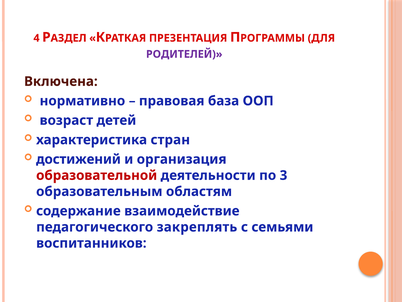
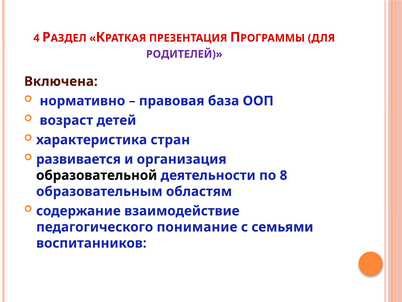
достижений: достижений -> развивается (78, 159)
образовательной colour: red -> black (97, 175)
3: 3 -> 8 (283, 175)
закреплять: закреплять -> понимание (197, 227)
